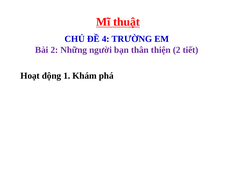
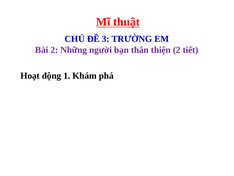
4: 4 -> 3 (106, 39)
